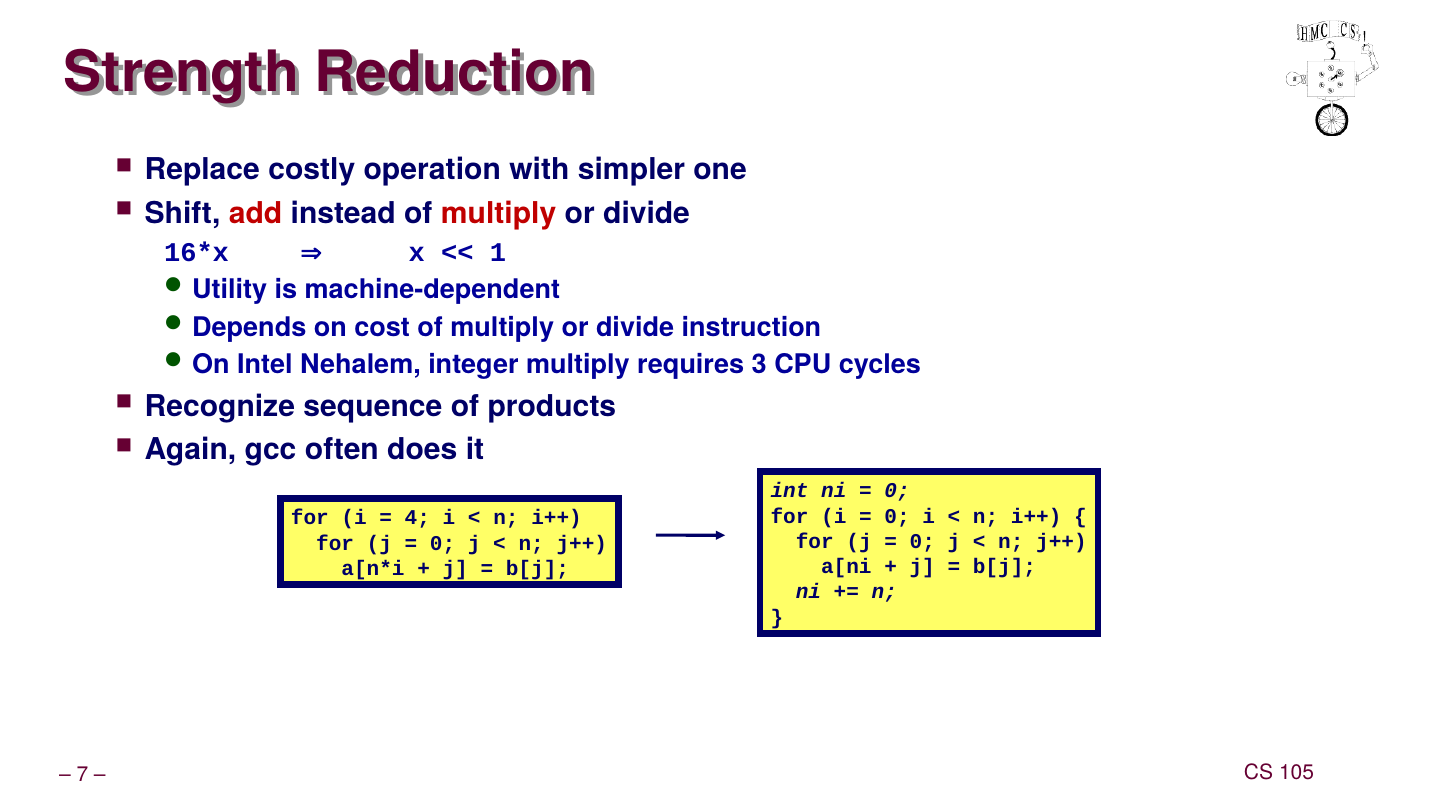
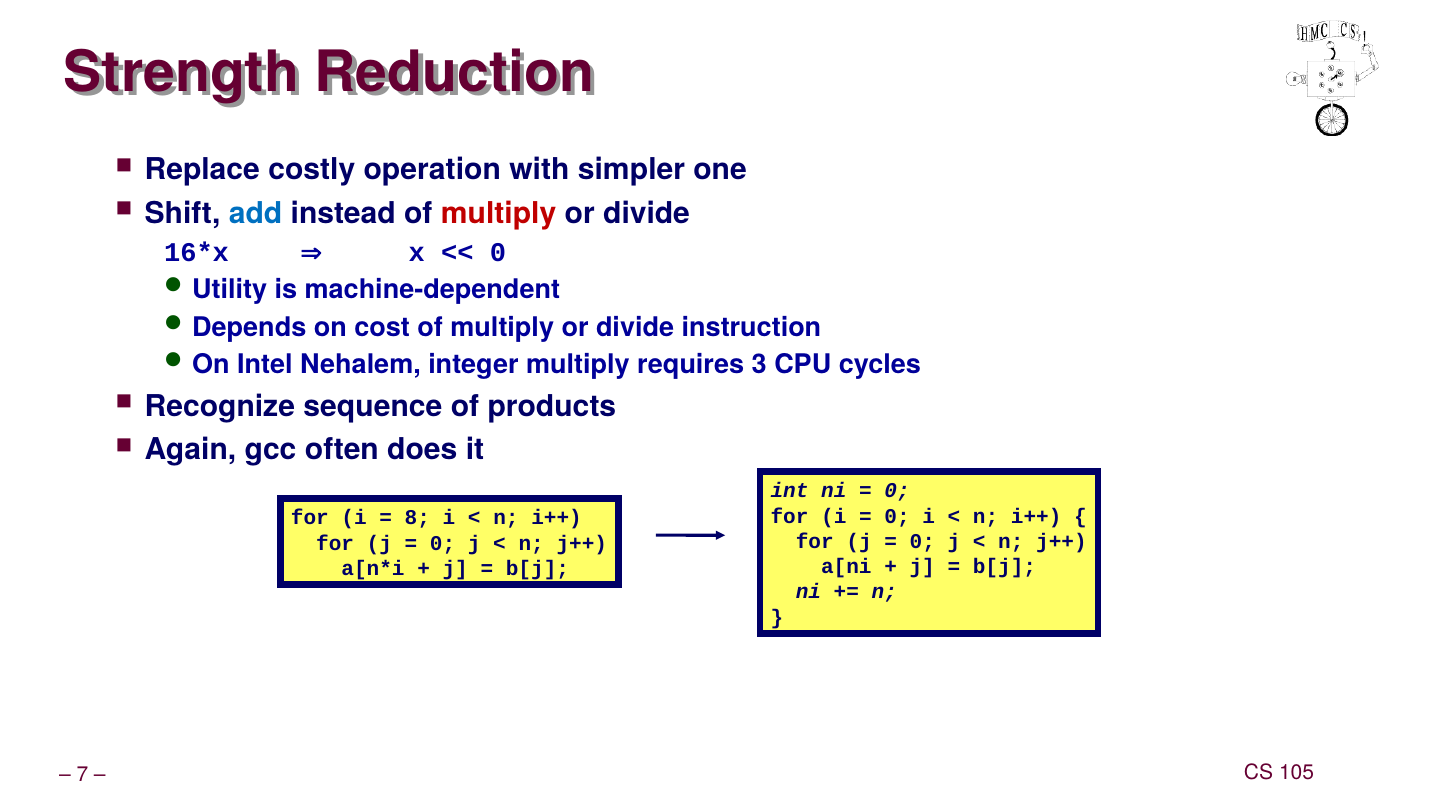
add colour: red -> blue (256, 213)
1: 1 -> 0 (498, 253)
4: 4 -> 8 (417, 518)
